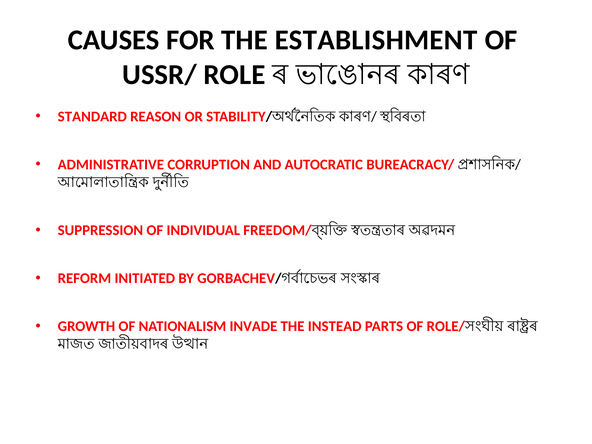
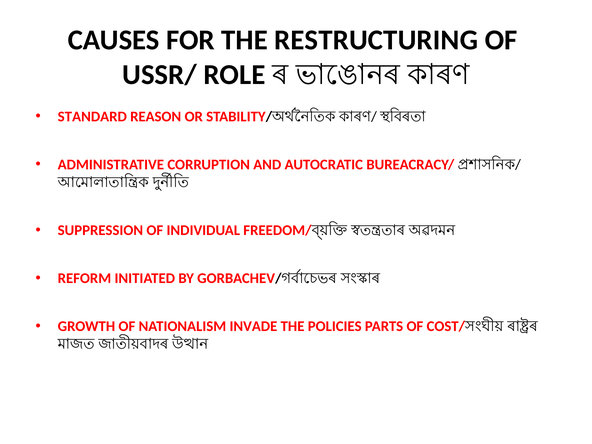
ESTABLISHMENT: ESTABLISHMENT -> RESTRUCTURING (376, 40)
INSTEAD: INSTEAD -> POLICIES (335, 326)
ROLE/: ROLE/ -> COST/ (446, 326)
